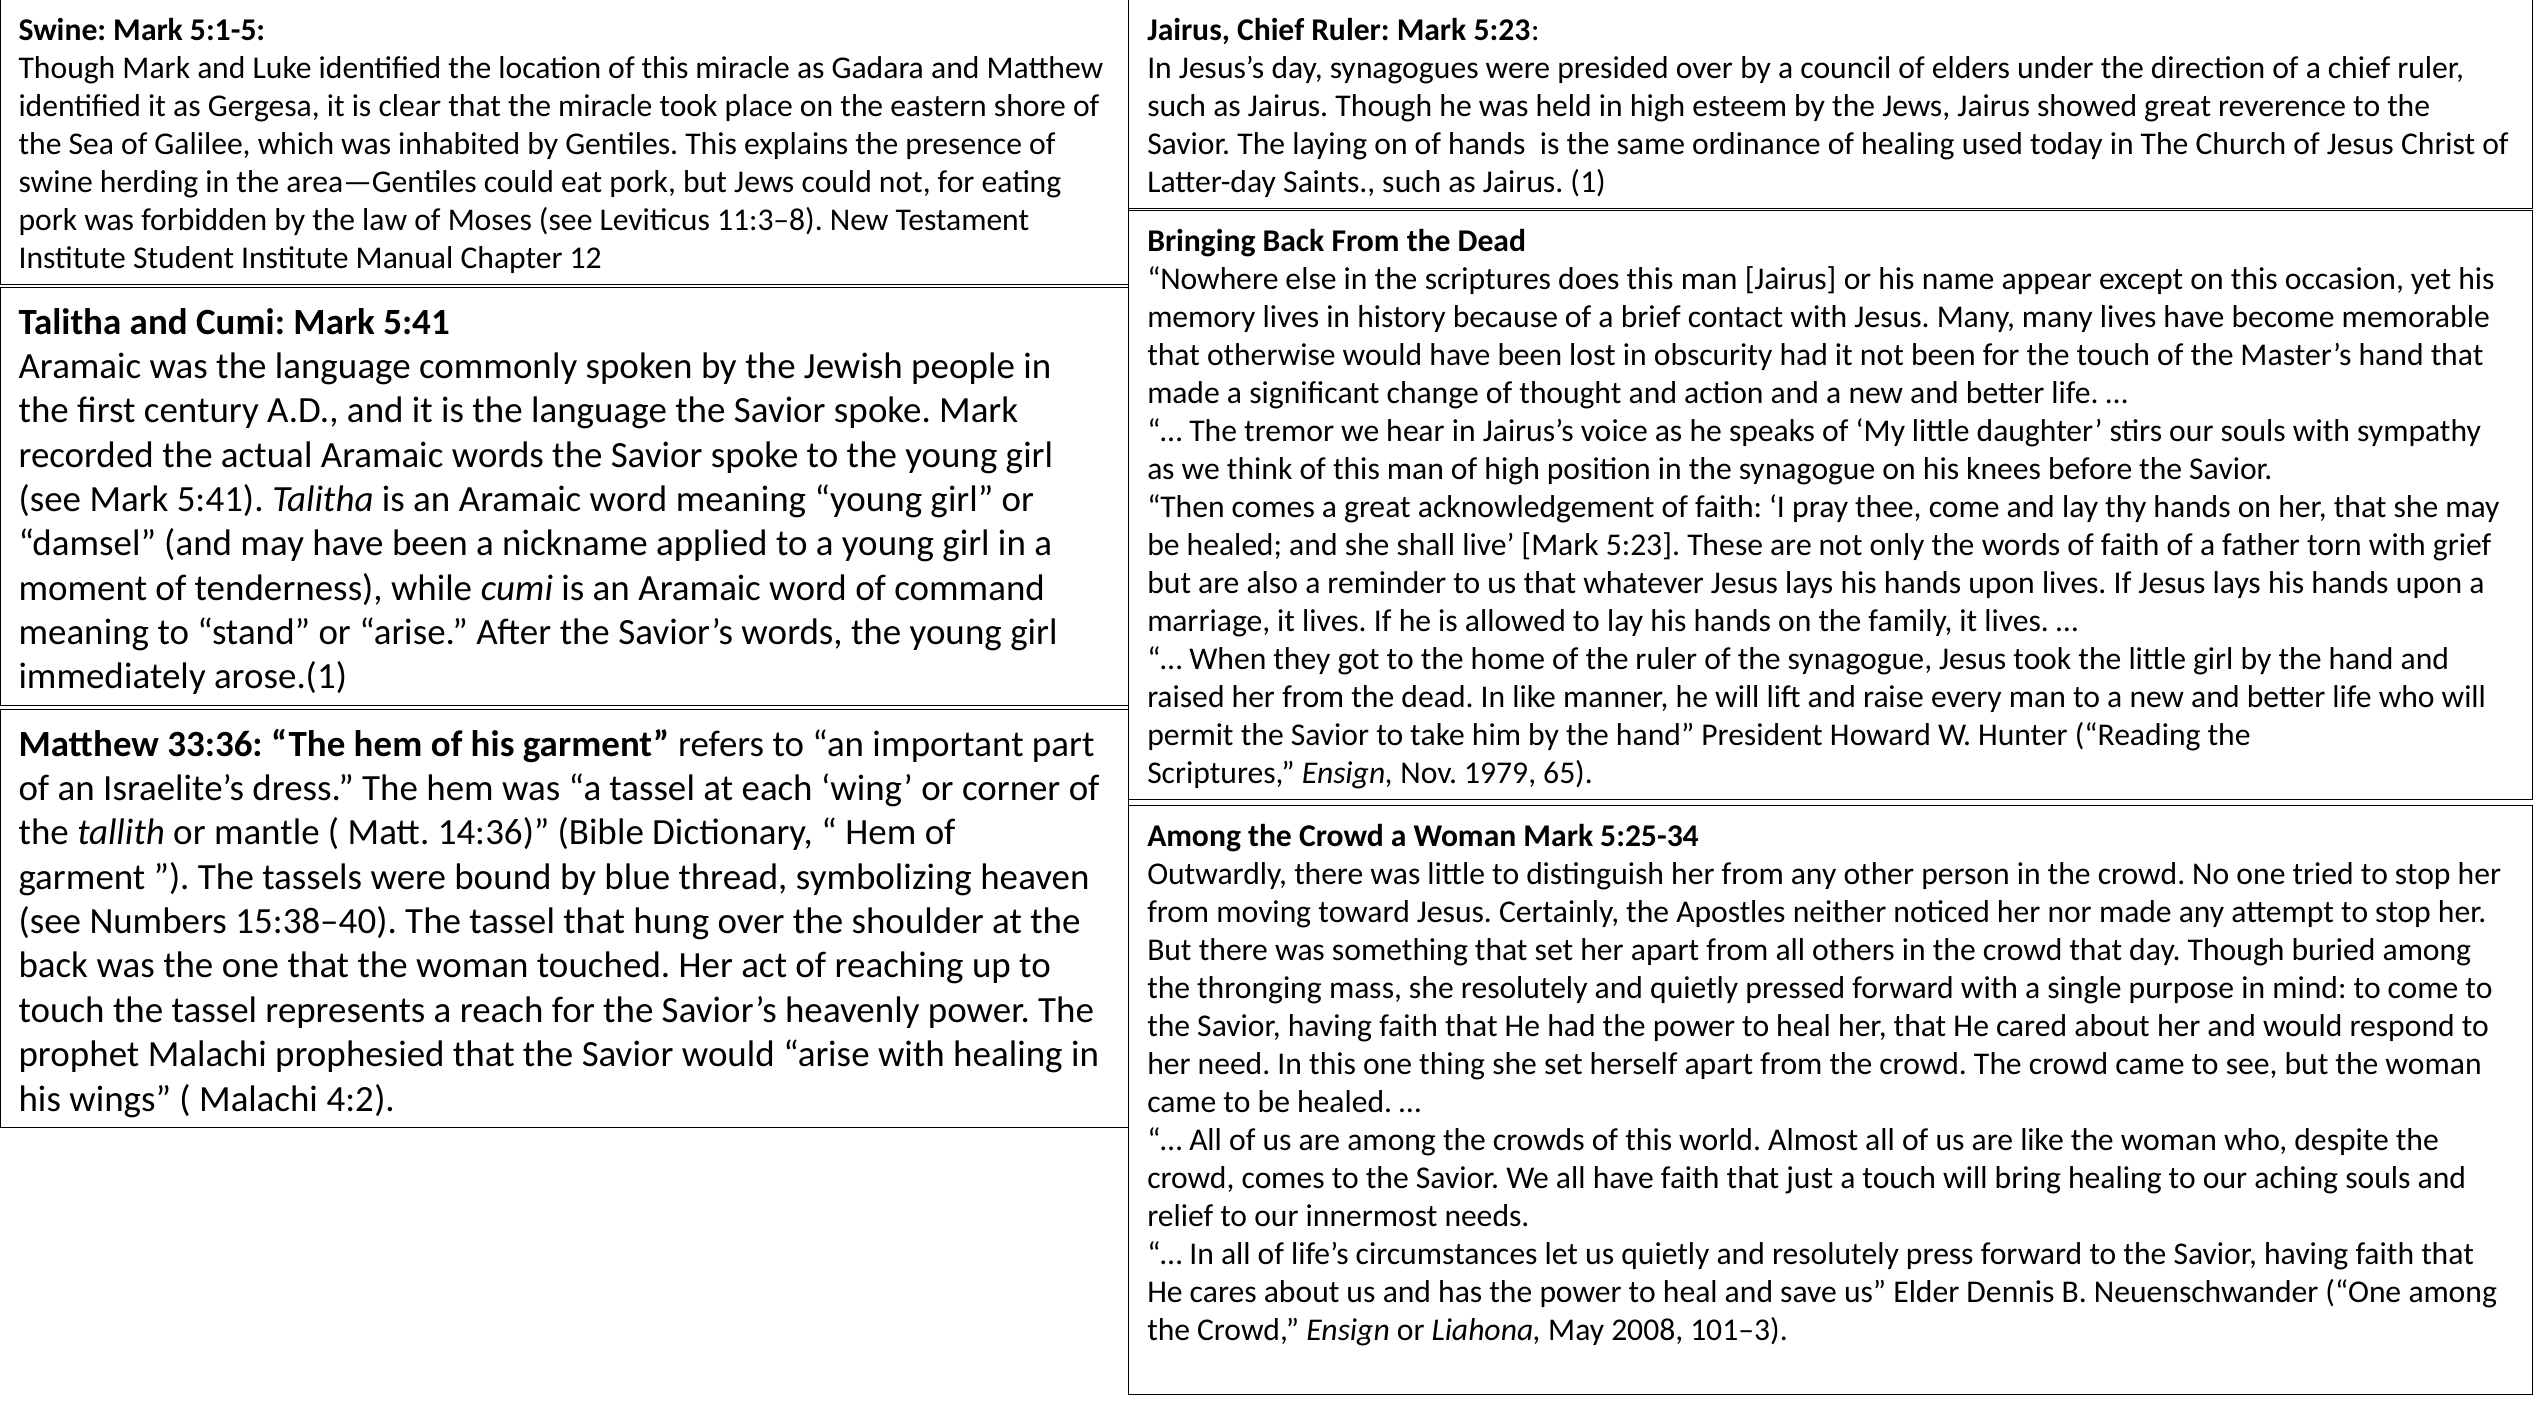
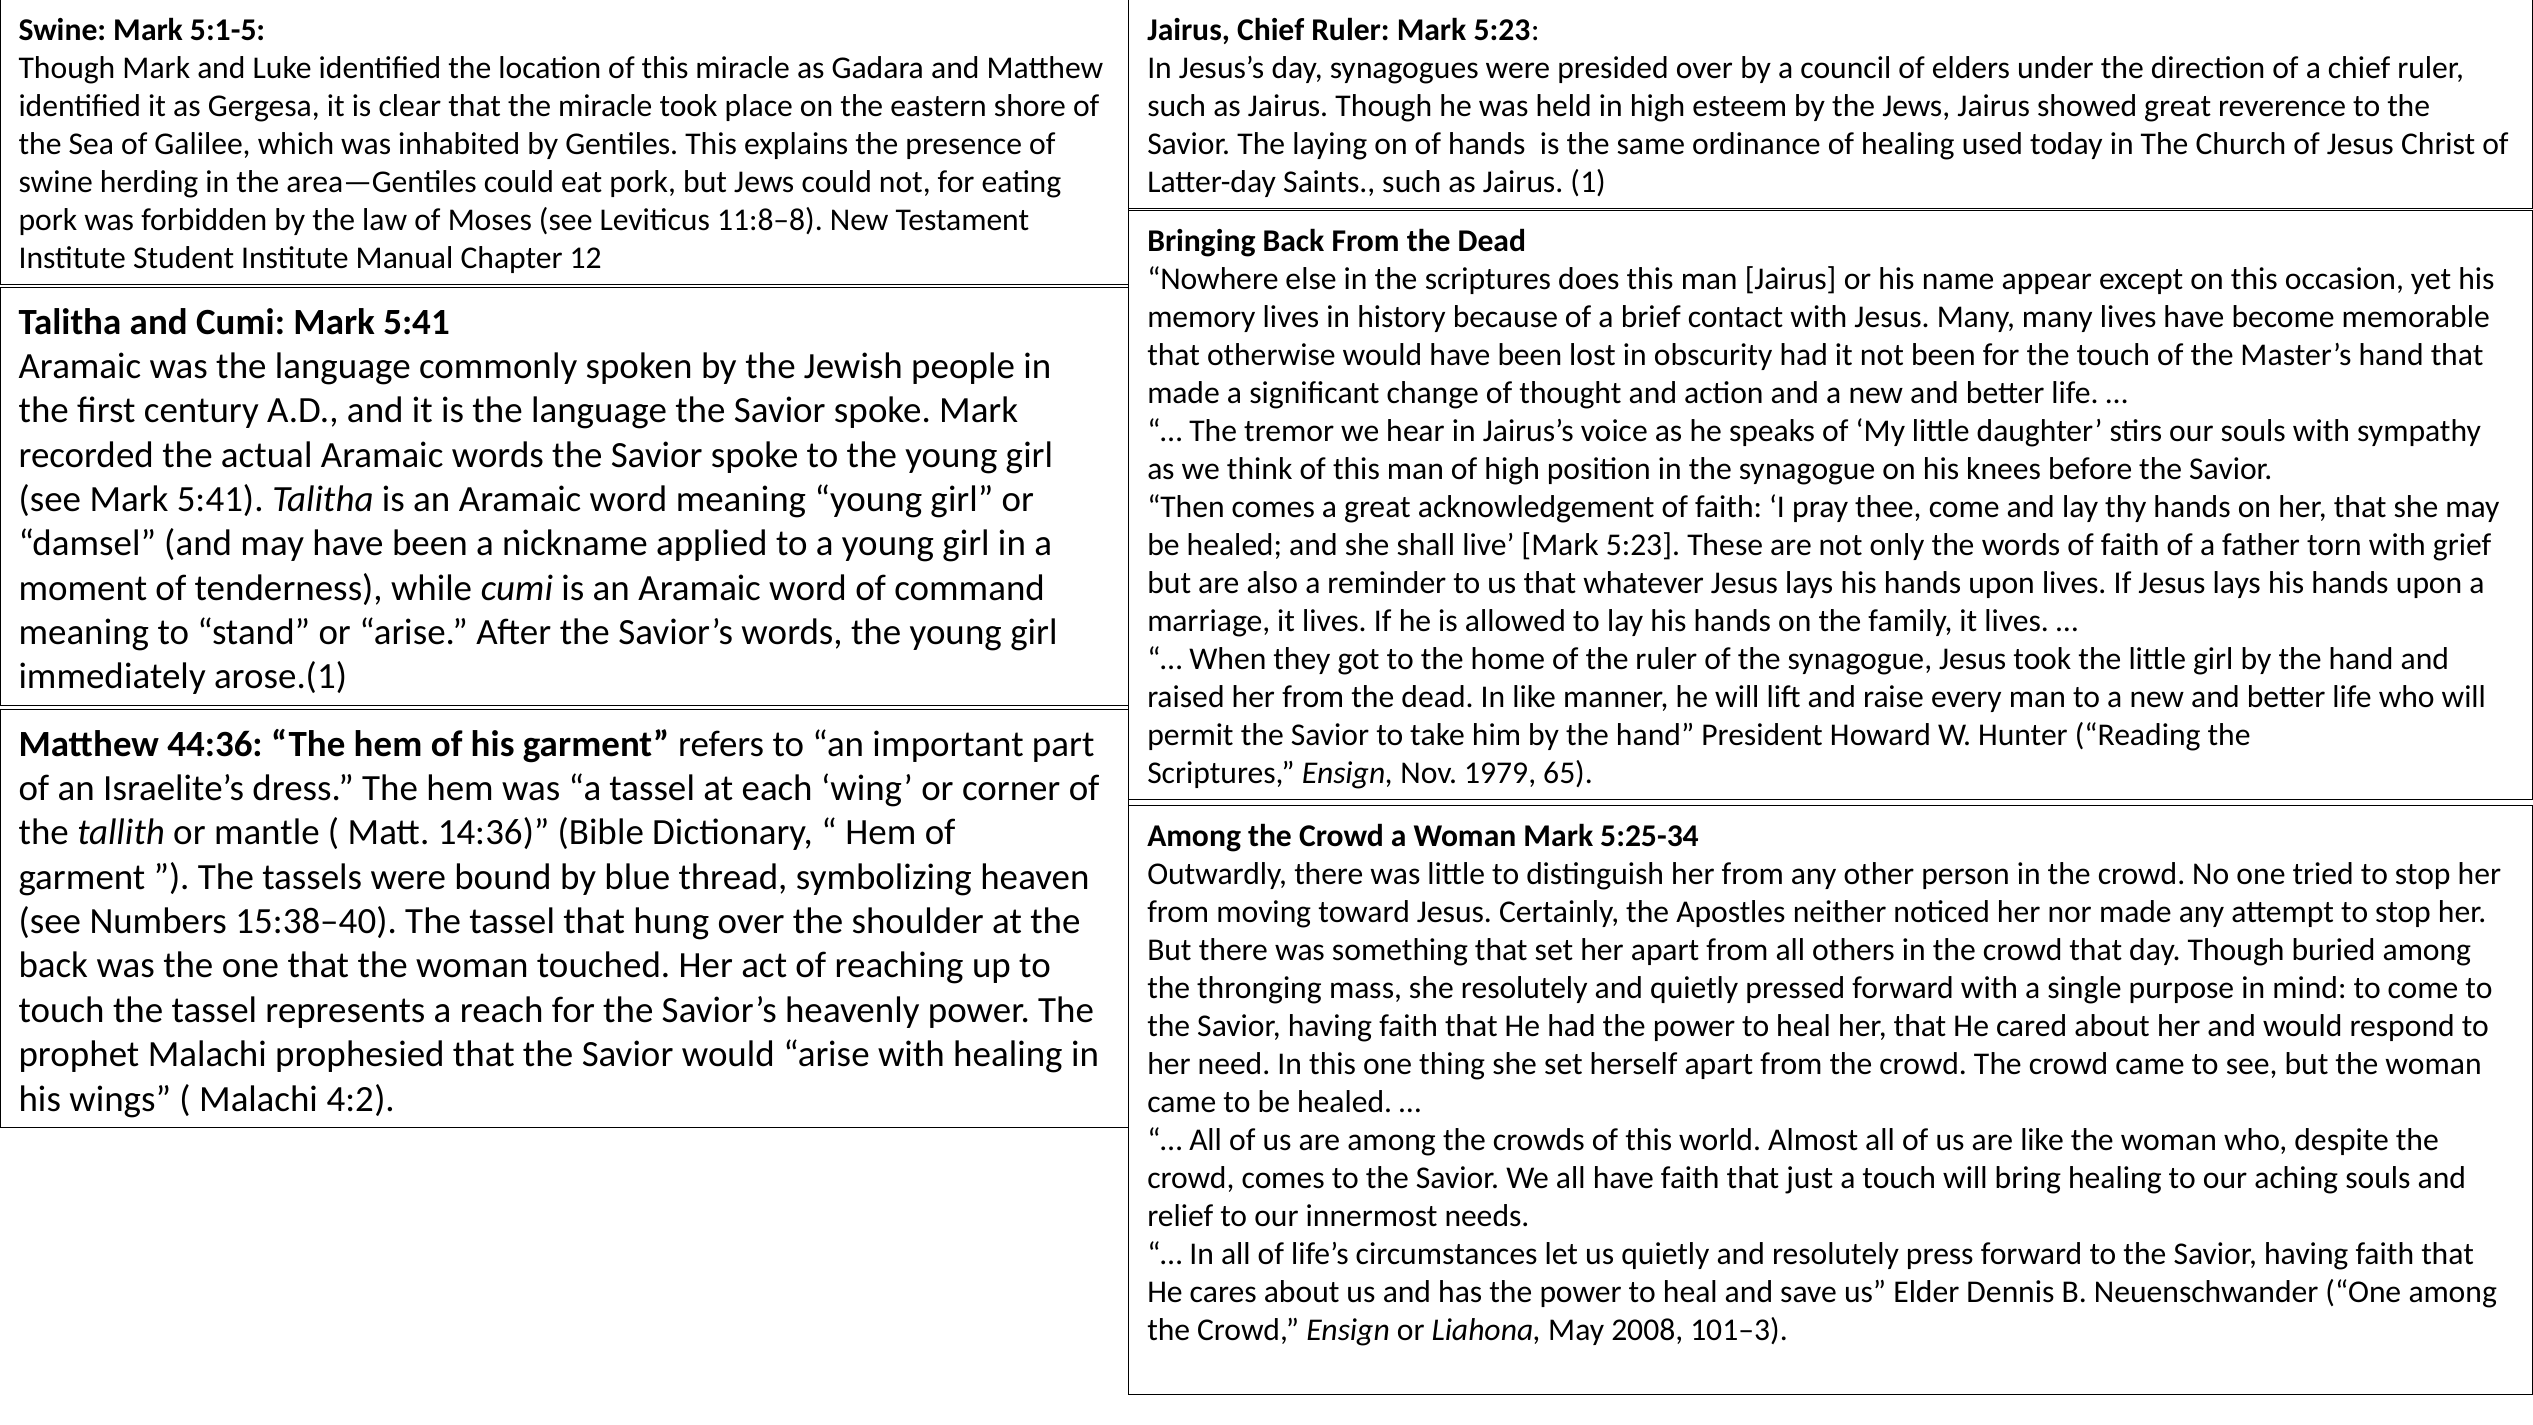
11:3–8: 11:3–8 -> 11:8–8 (770, 220)
33:36: 33:36 -> 44:36 (215, 744)
